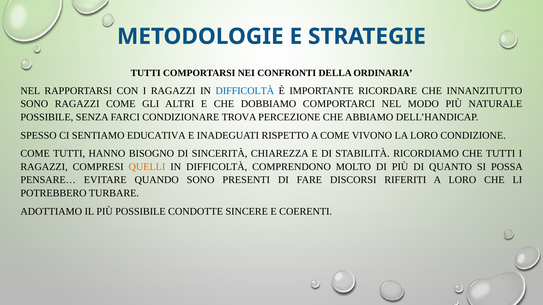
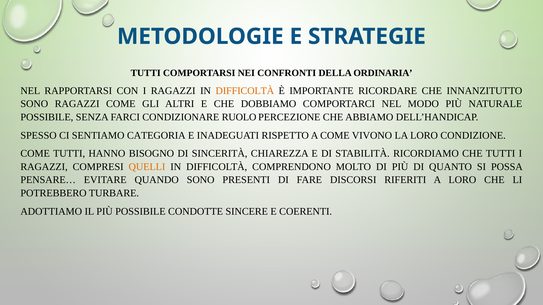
DIFFICOLTÀ colour: blue -> orange (245, 91)
TROVA: TROVA -> RUOLO (239, 117)
EDUCATIVA: EDUCATIVA -> CATEGORIA (156, 136)
